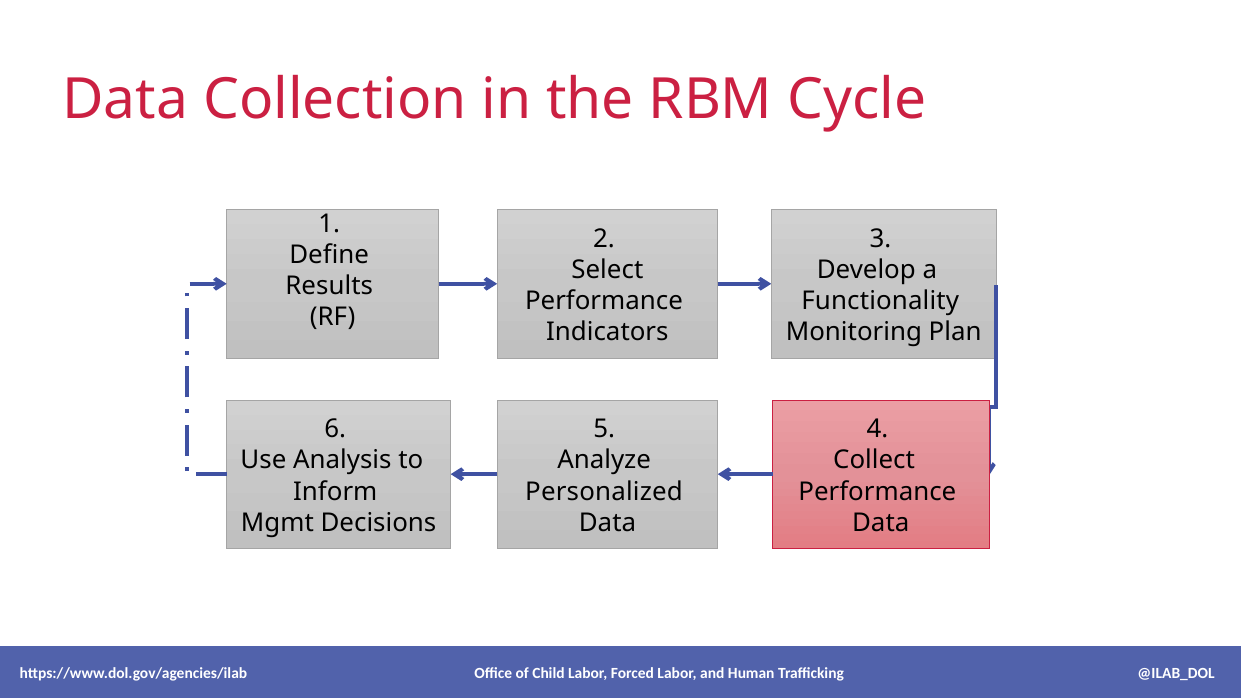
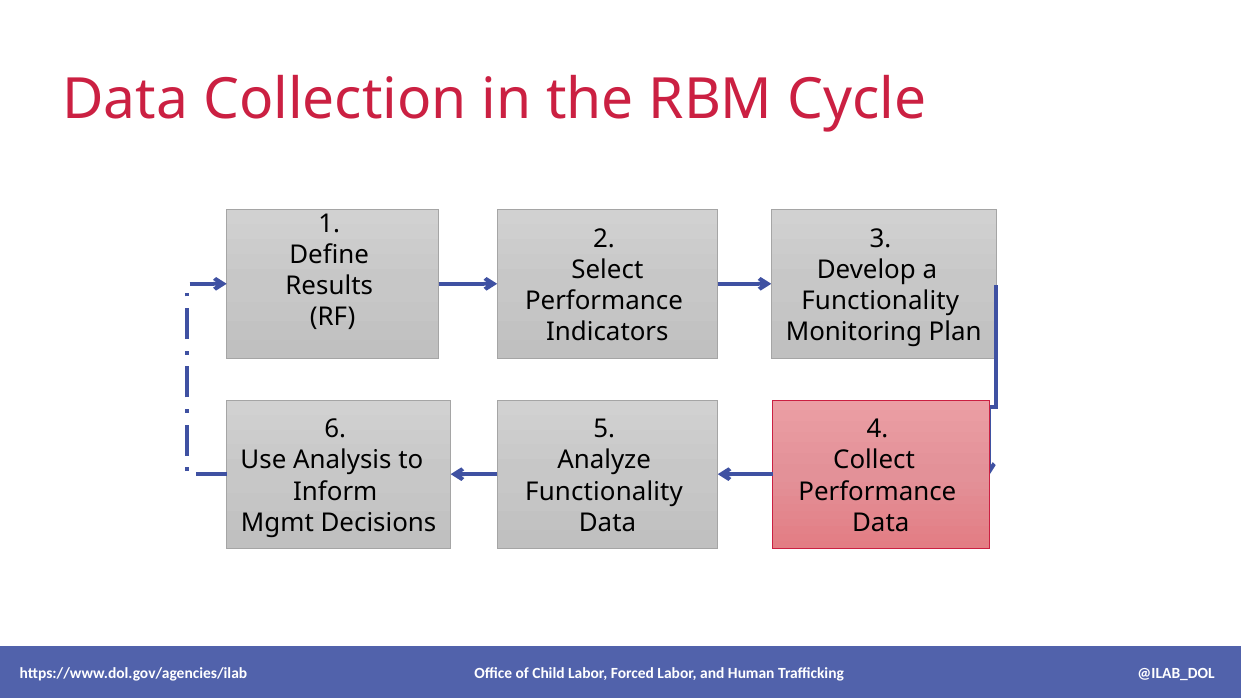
Personalized: Personalized -> Functionality (604, 492)
